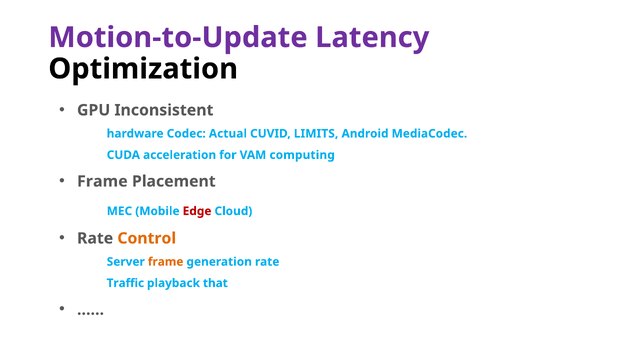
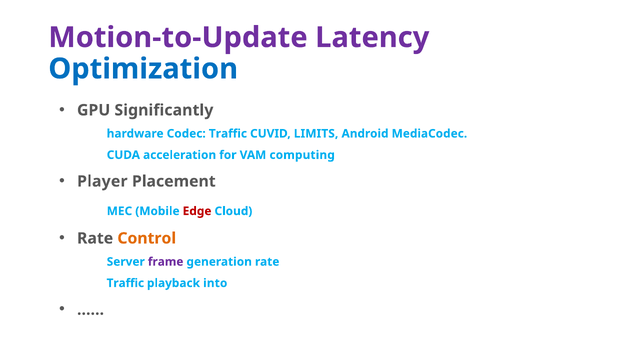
Optimization colour: black -> blue (143, 69)
Inconsistent: Inconsistent -> Significantly (164, 110)
Codec Actual: Actual -> Traffic (228, 134)
Frame: Frame -> Player (102, 182)
frame colour: orange -> purple (166, 262)
that: that -> into (215, 284)
